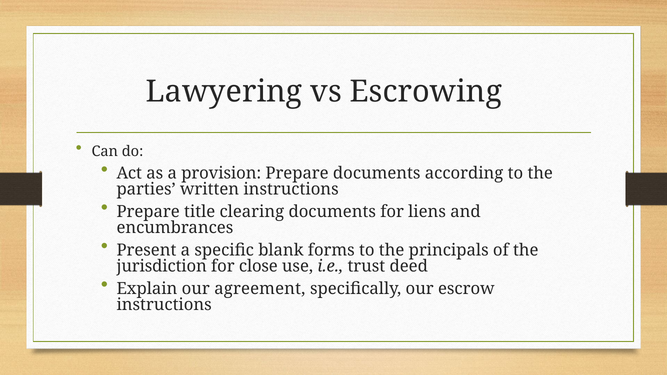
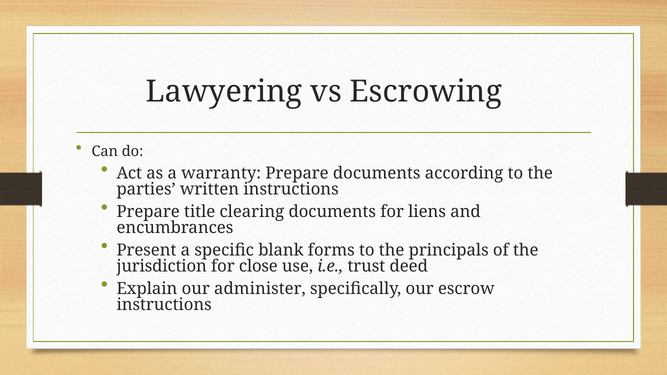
provision: provision -> warranty (221, 173)
agreement: agreement -> administer (260, 289)
